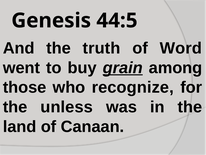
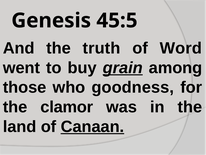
44:5: 44:5 -> 45:5 (117, 21)
recognize: recognize -> goodness (133, 87)
unless: unless -> clamor (67, 107)
Canaan underline: none -> present (92, 126)
